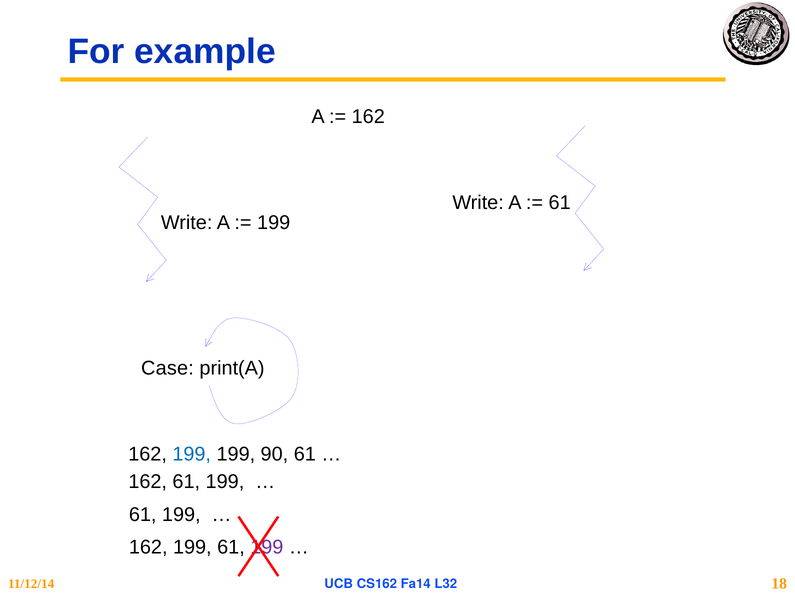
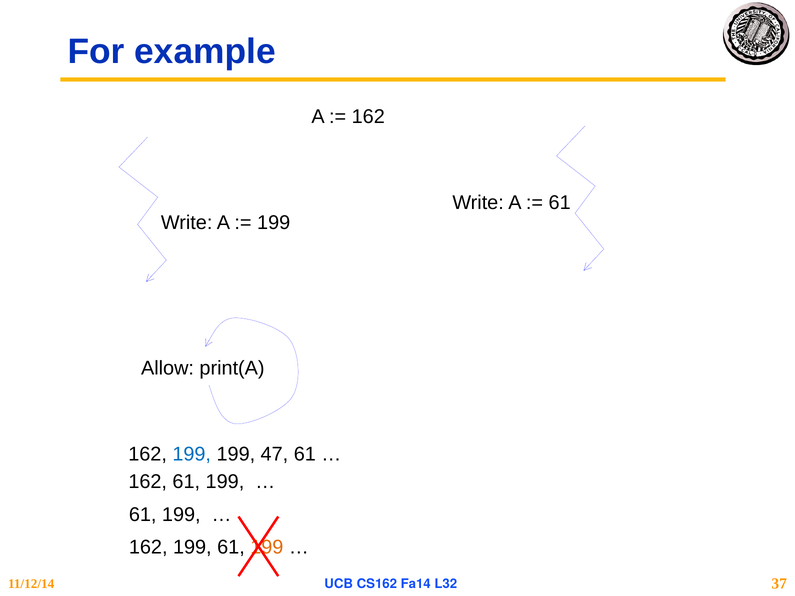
Case: Case -> Allow (168, 368)
90: 90 -> 47 (274, 454)
199 colour: purple -> orange (267, 547)
18: 18 -> 37 (779, 584)
